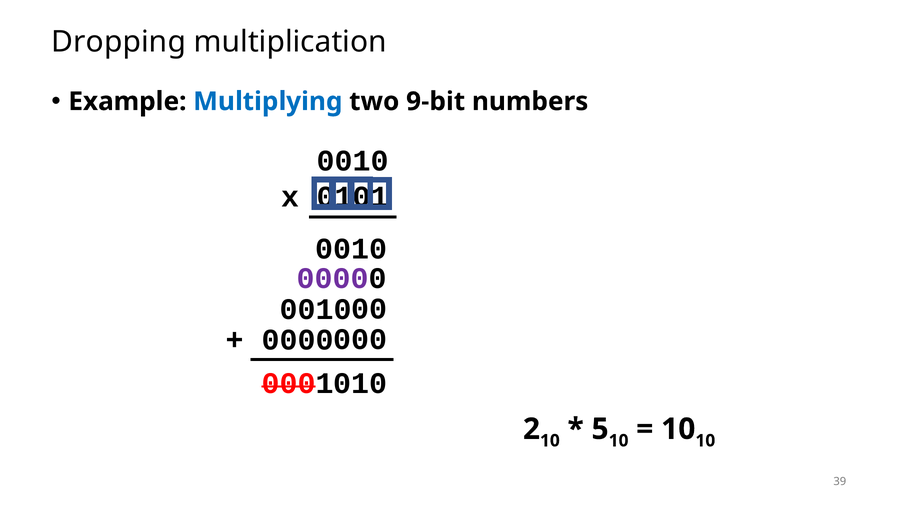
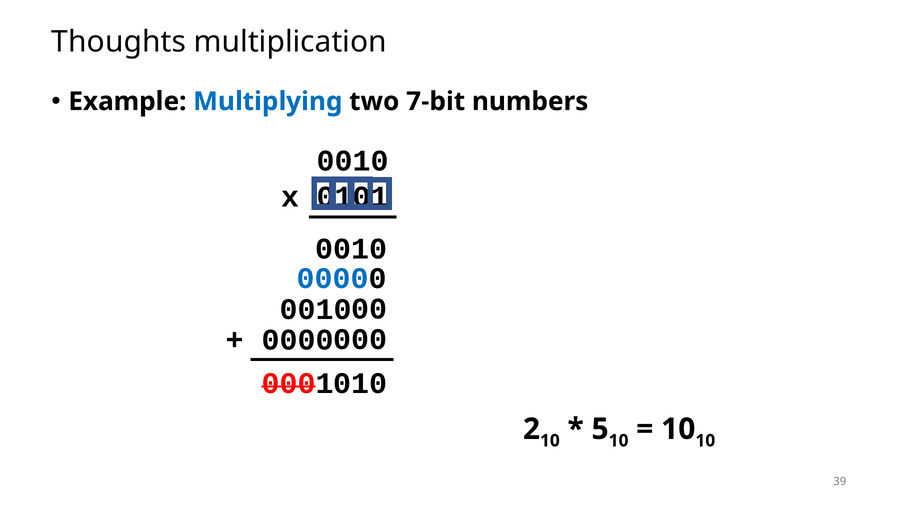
Dropping: Dropping -> Thoughts (119, 42)
9-bit: 9-bit -> 7-bit (436, 102)
0000 colour: purple -> blue (333, 279)
